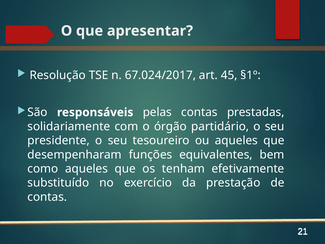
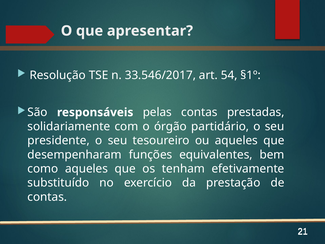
67.024/2017: 67.024/2017 -> 33.546/2017 (160, 75)
45: 45 -> 54 (229, 75)
